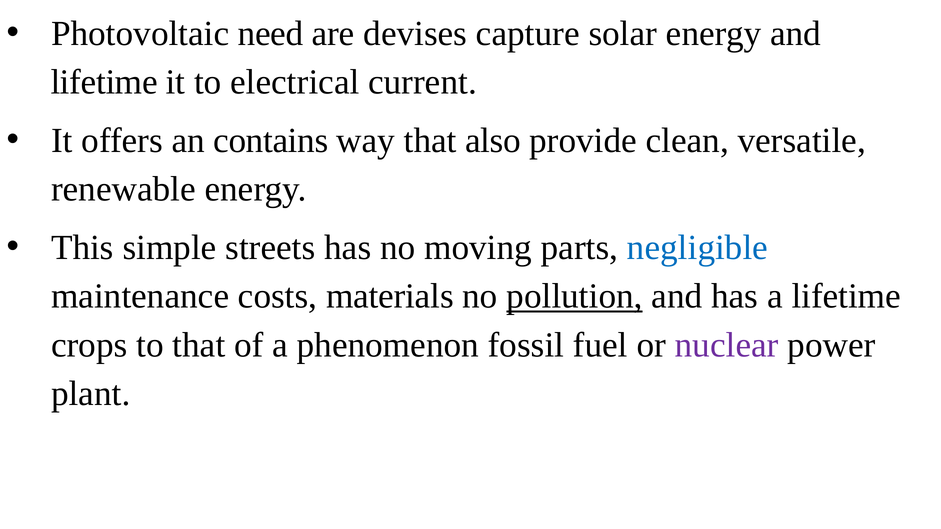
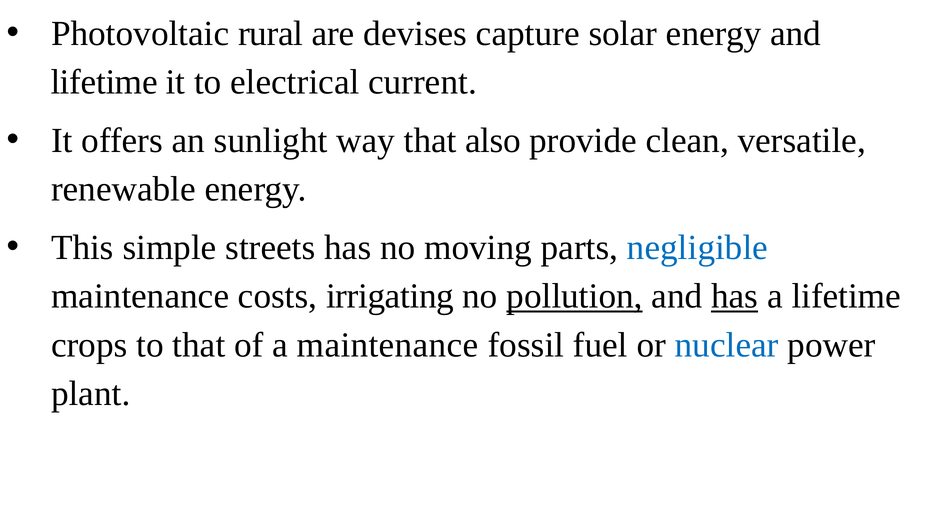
need: need -> rural (271, 33)
contains: contains -> sunlight (271, 141)
materials: materials -> irrigating (390, 296)
has underline: none -> present (735, 296)
a phenomenon: phenomenon -> maintenance (388, 345)
nuclear colour: purple -> blue (727, 345)
